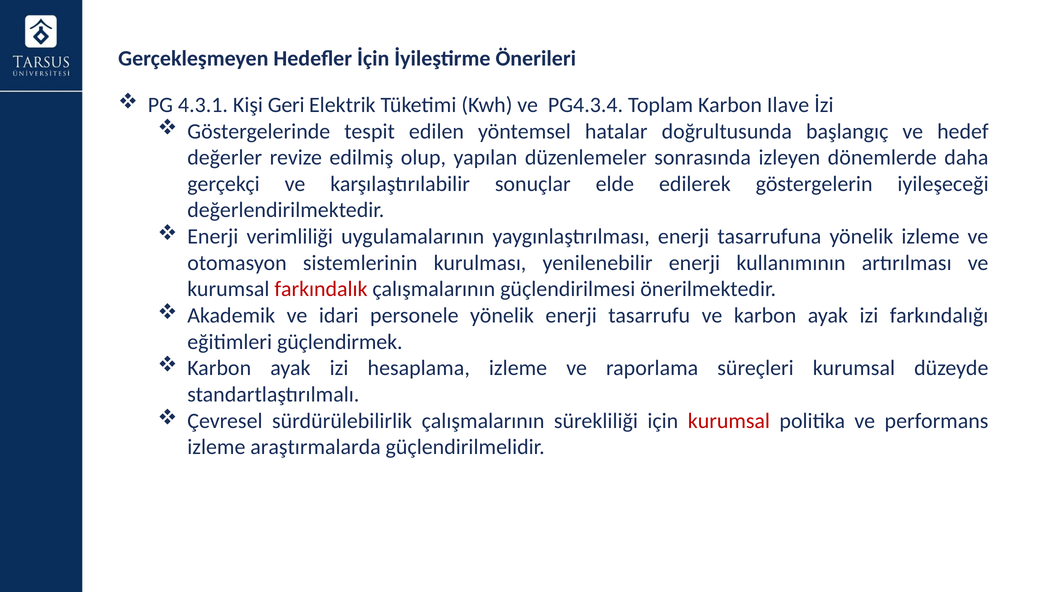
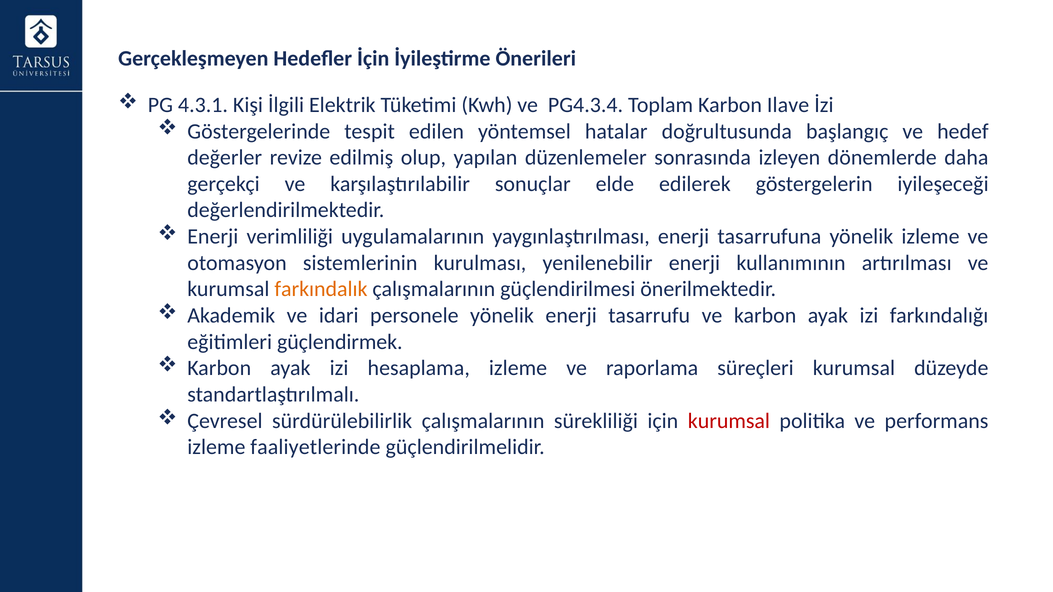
Geri: Geri -> İlgili (286, 105)
farkındalık colour: red -> orange (321, 289)
araştırmalarda: araştırmalarda -> faaliyetlerinde (315, 447)
